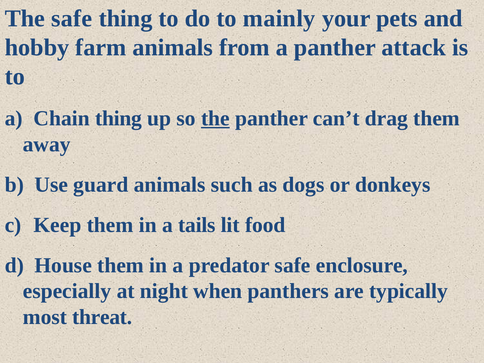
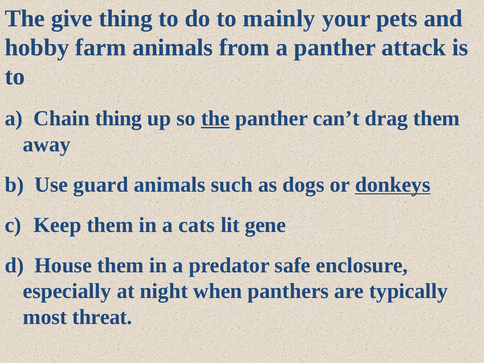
The safe: safe -> give (72, 19)
donkeys underline: none -> present (393, 185)
tails: tails -> cats (197, 225)
food: food -> gene (265, 225)
